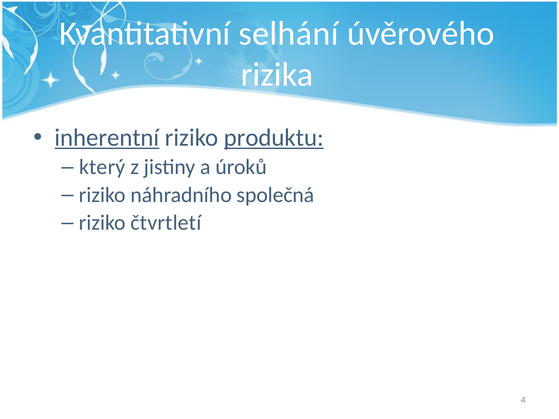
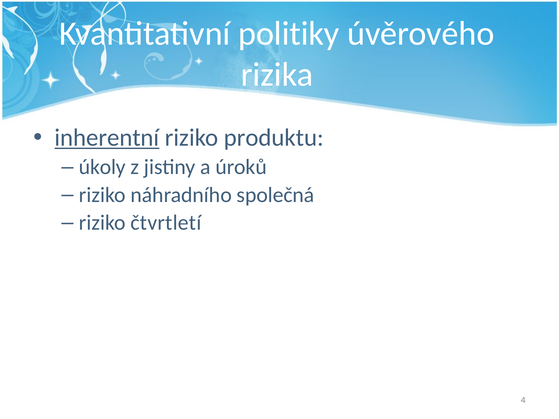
selhání: selhání -> politiky (289, 34)
produktu underline: present -> none (274, 138)
který: který -> úkoly (102, 167)
